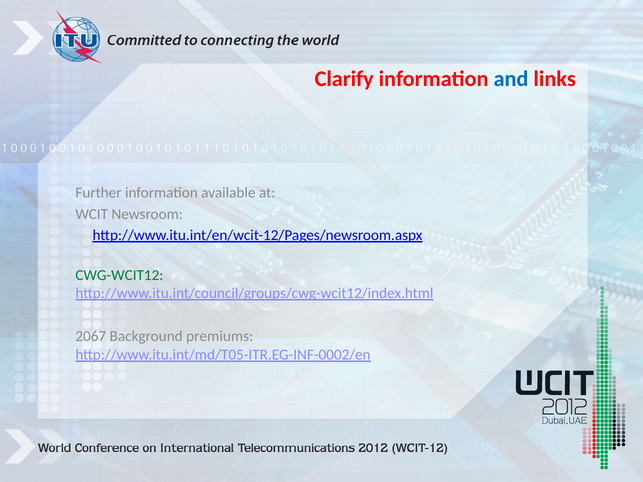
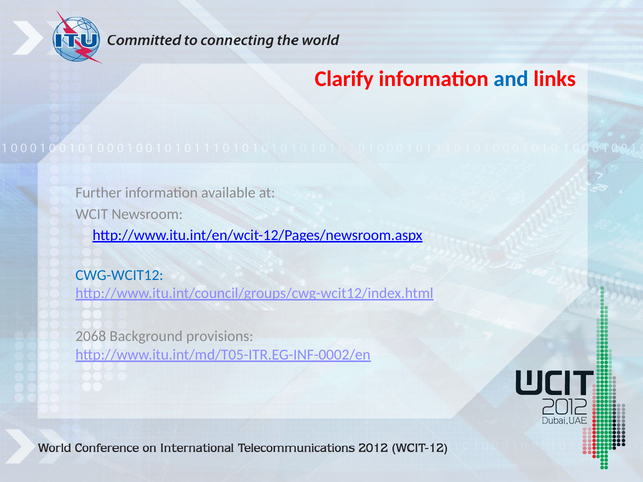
CWG-WCIT12 colour: green -> blue (119, 275)
2067: 2067 -> 2068 (91, 336)
premiums: premiums -> provisions (220, 336)
